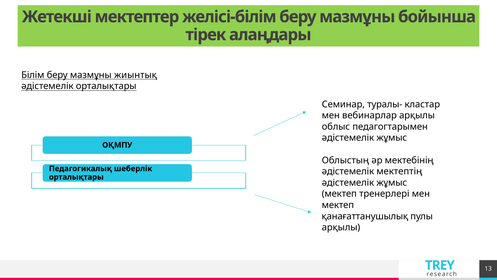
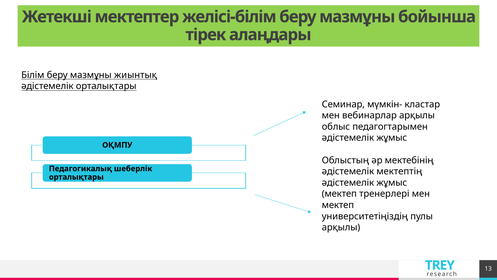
туралы-: туралы- -> мүмкін- (385, 104)
қанағаттанушылық: қанағаттанушылық -> университетіңіздің (365, 216)
